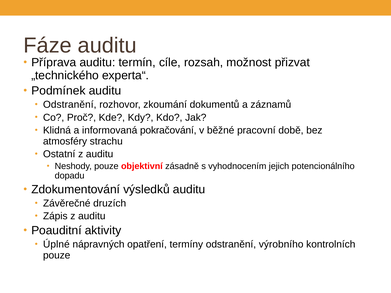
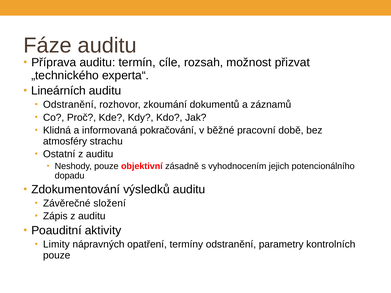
Podmínek: Podmínek -> Lineárních (58, 91)
druzích: druzích -> složení (110, 203)
Úplné: Úplné -> Limity (56, 245)
výrobního: výrobního -> parametry (281, 245)
